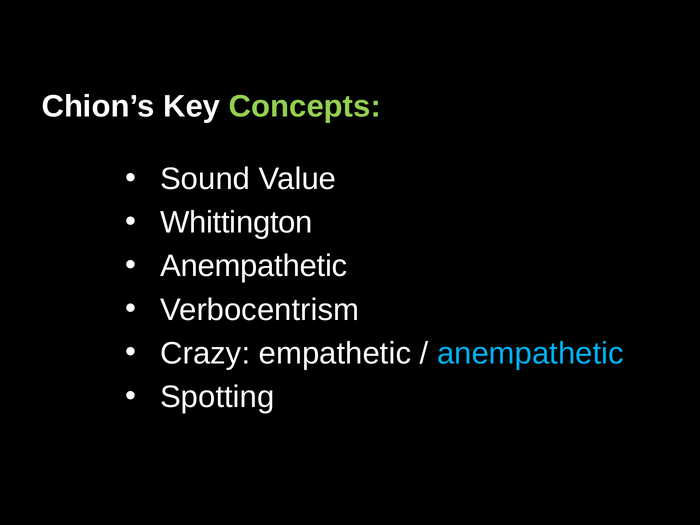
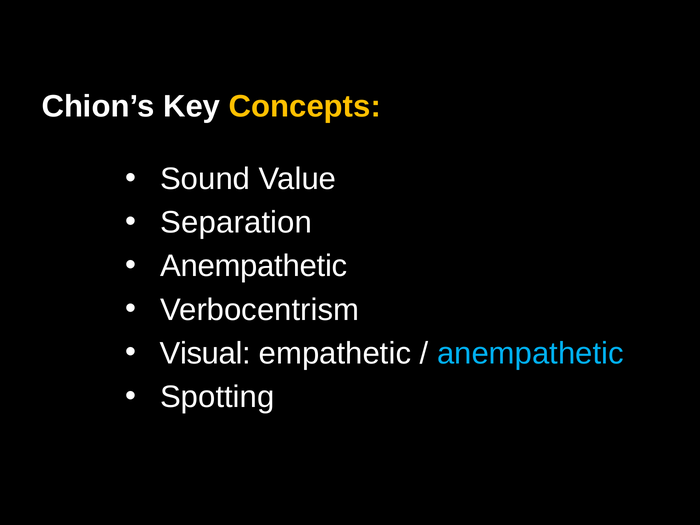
Concepts colour: light green -> yellow (305, 107)
Whittington: Whittington -> Separation (236, 223)
Crazy: Crazy -> Visual (205, 353)
